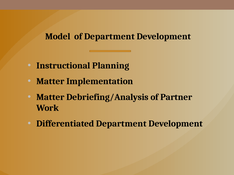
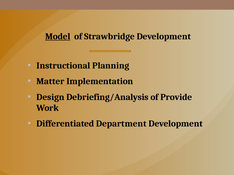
Model underline: none -> present (58, 36)
of Department: Department -> Strawbridge (109, 36)
Matter: Matter -> Design (50, 97)
Partner: Partner -> Provide (176, 97)
